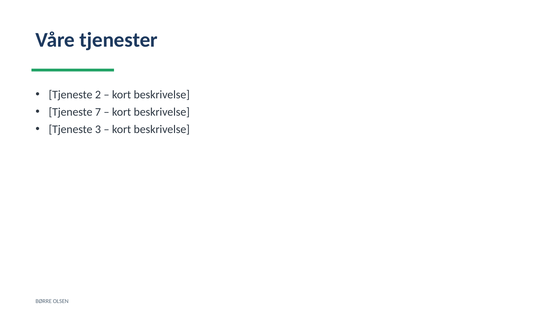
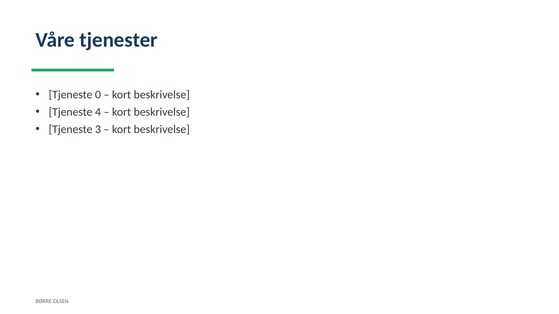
2: 2 -> 0 (98, 95)
7: 7 -> 4 (98, 112)
